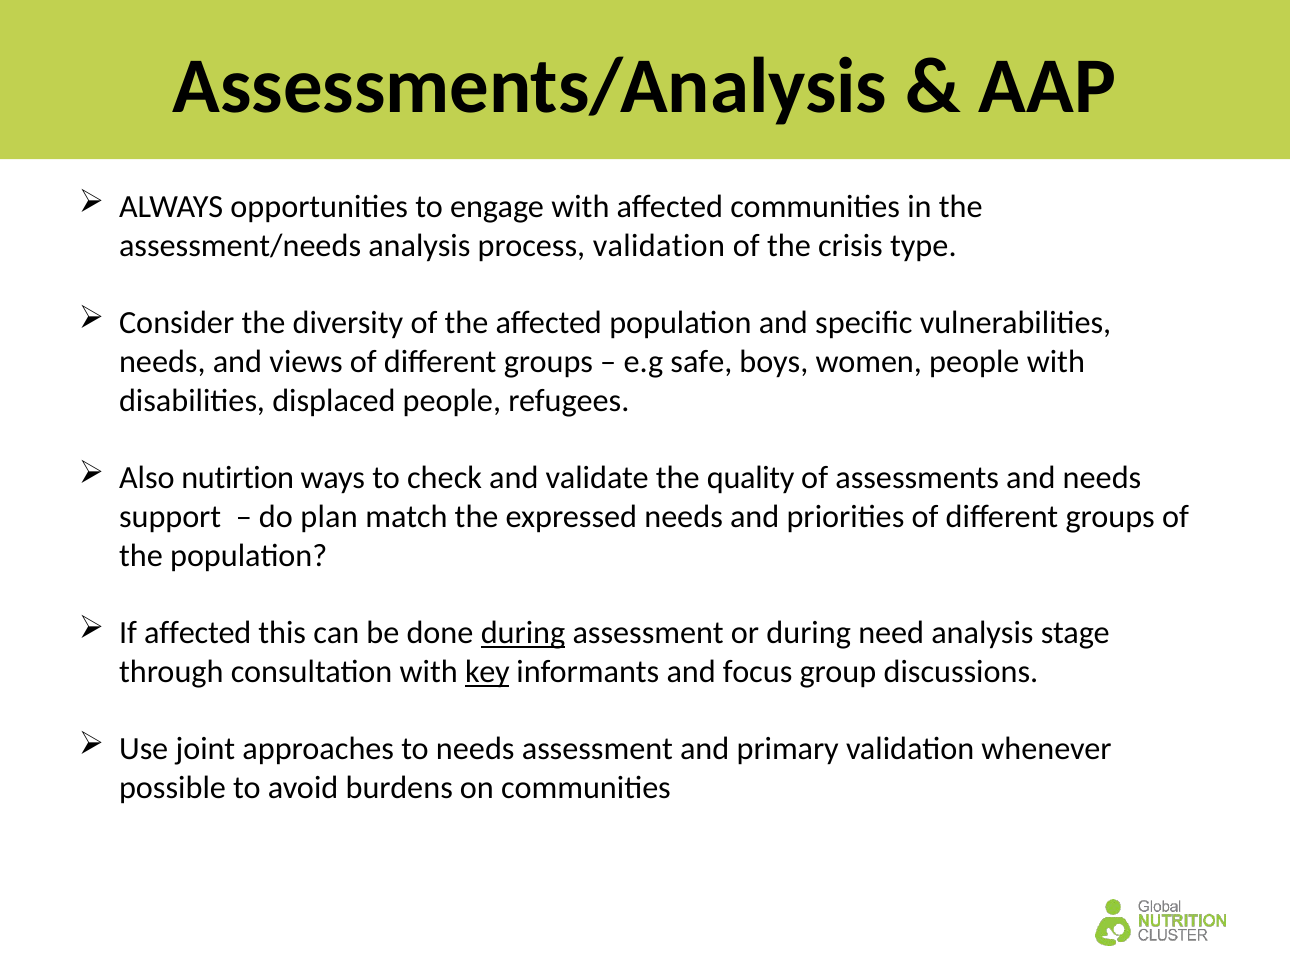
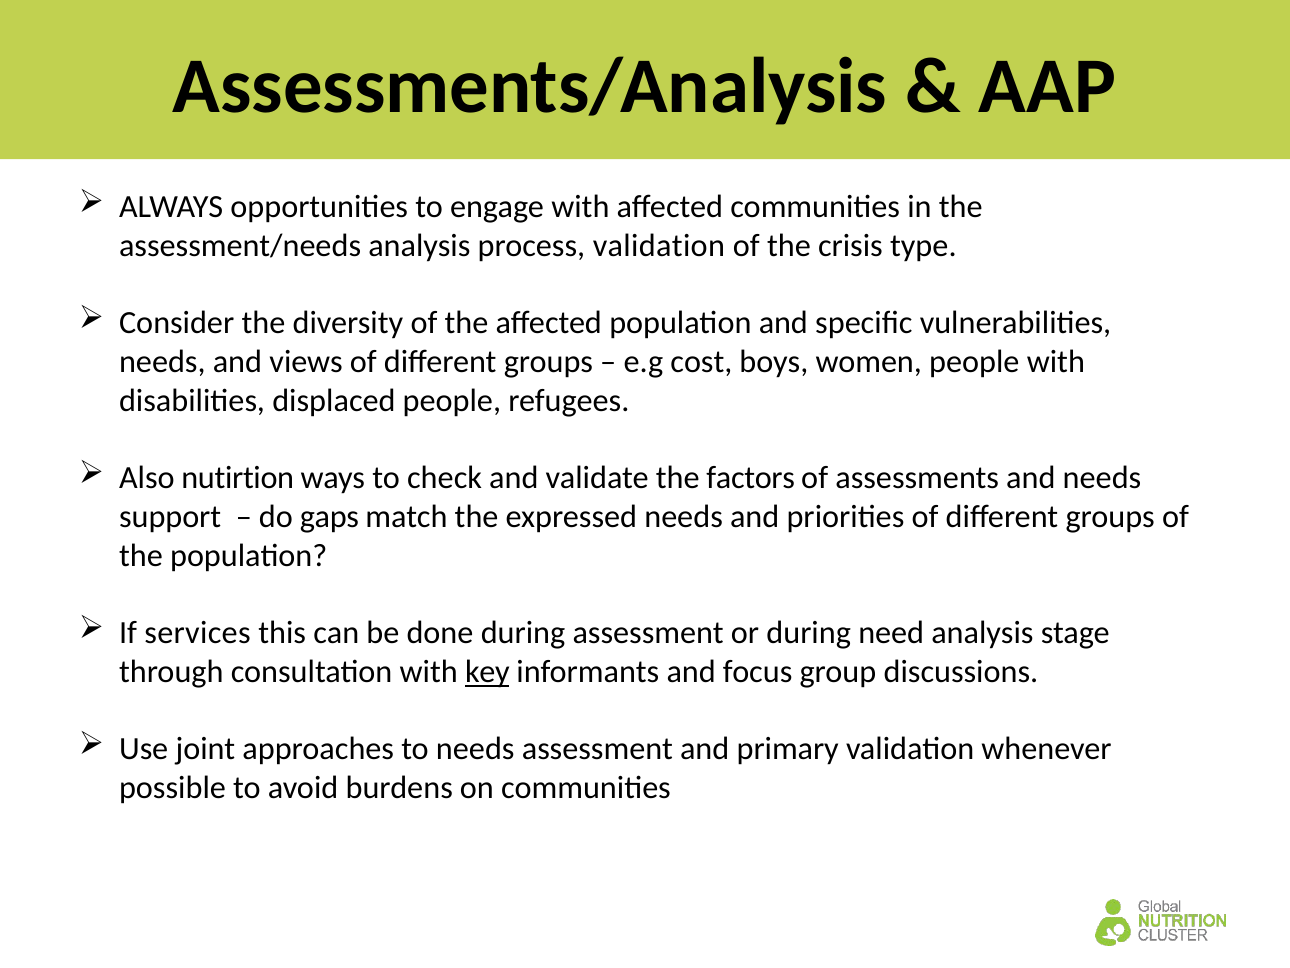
safe: safe -> cost (701, 362)
quality: quality -> factors (751, 478)
plan: plan -> gaps (329, 517)
If affected: affected -> services (198, 633)
during underline: present -> none (523, 633)
